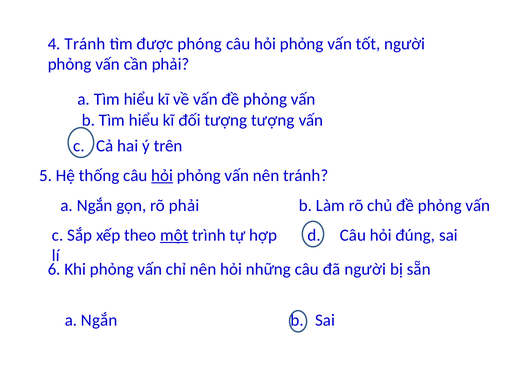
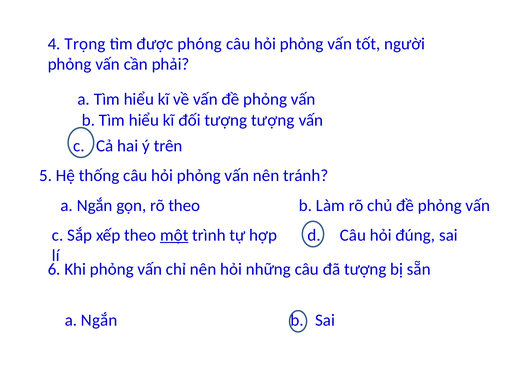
4 Tránh: Tránh -> Trọng (85, 44)
hỏi underline: present -> none (162, 176)
rõ phải: phải -> theo (184, 206)
đã người: người -> tượng (365, 269)
